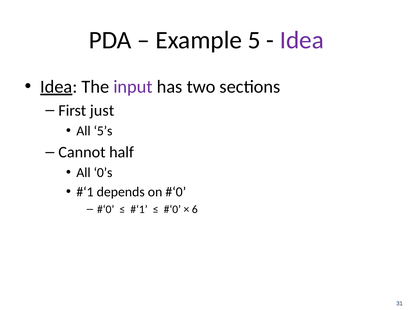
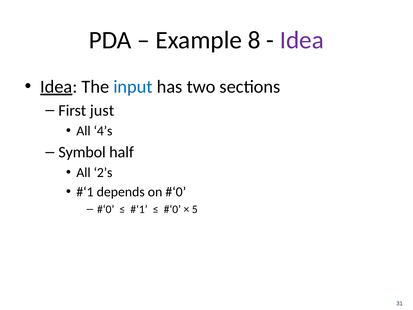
5: 5 -> 8 (254, 40)
input colour: purple -> blue (133, 87)
5’s: 5’s -> 4’s (103, 131)
Cannot: Cannot -> Symbol (82, 152)
0’s: 0’s -> 2’s (103, 173)
6: 6 -> 5 (195, 209)
